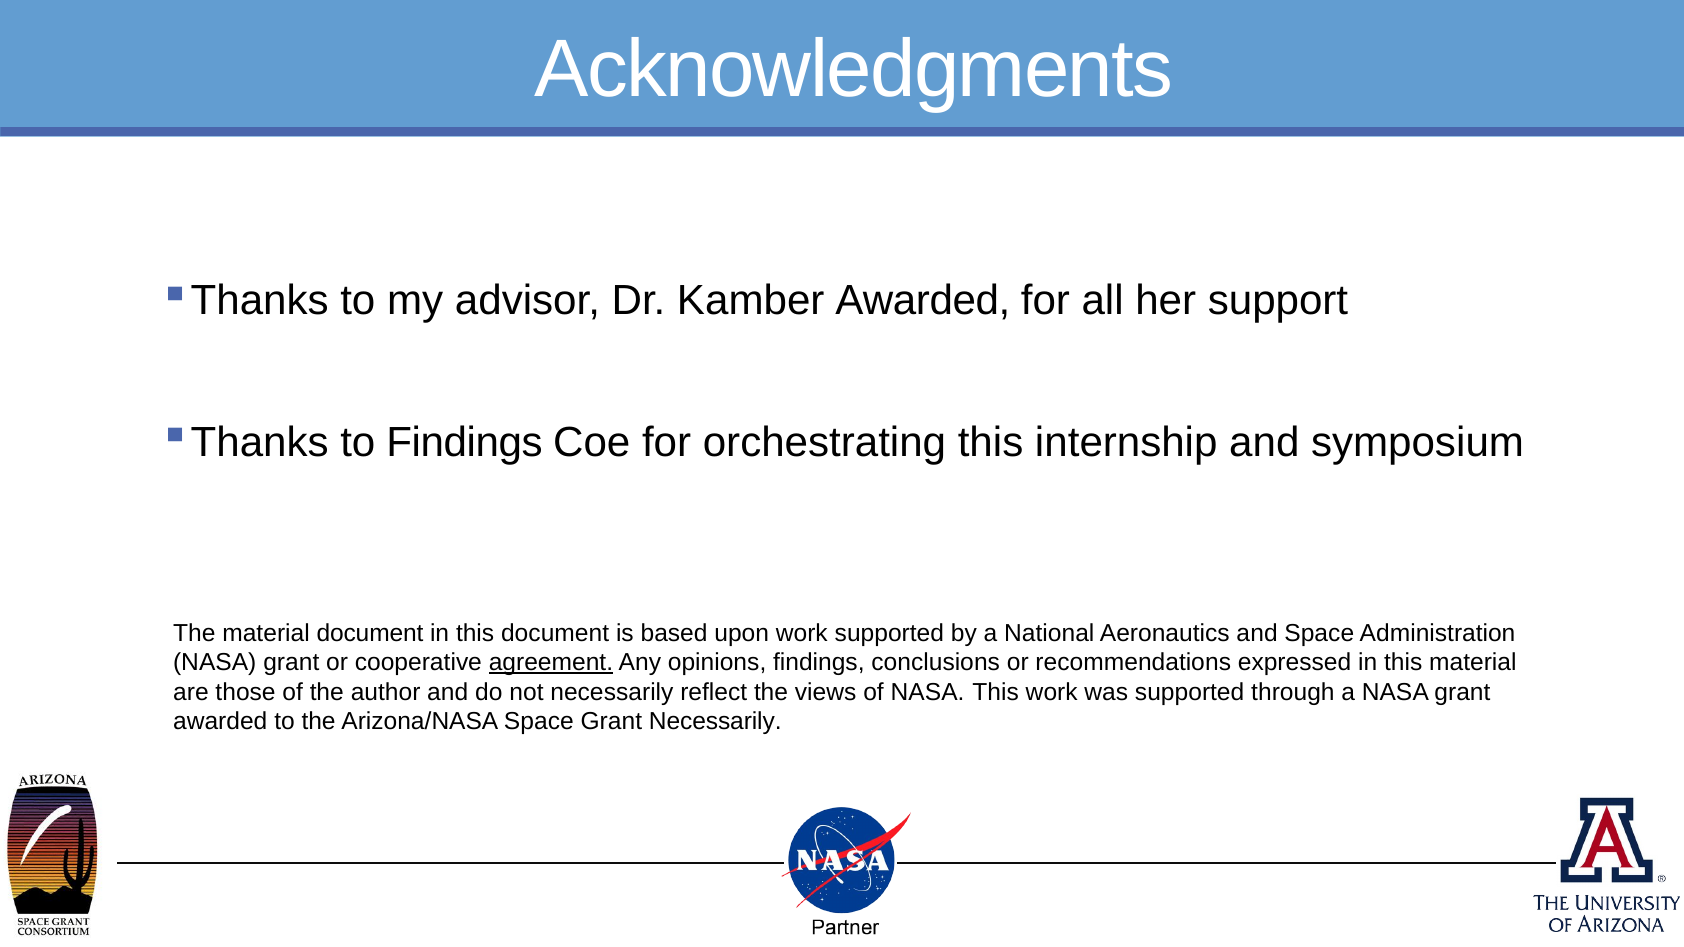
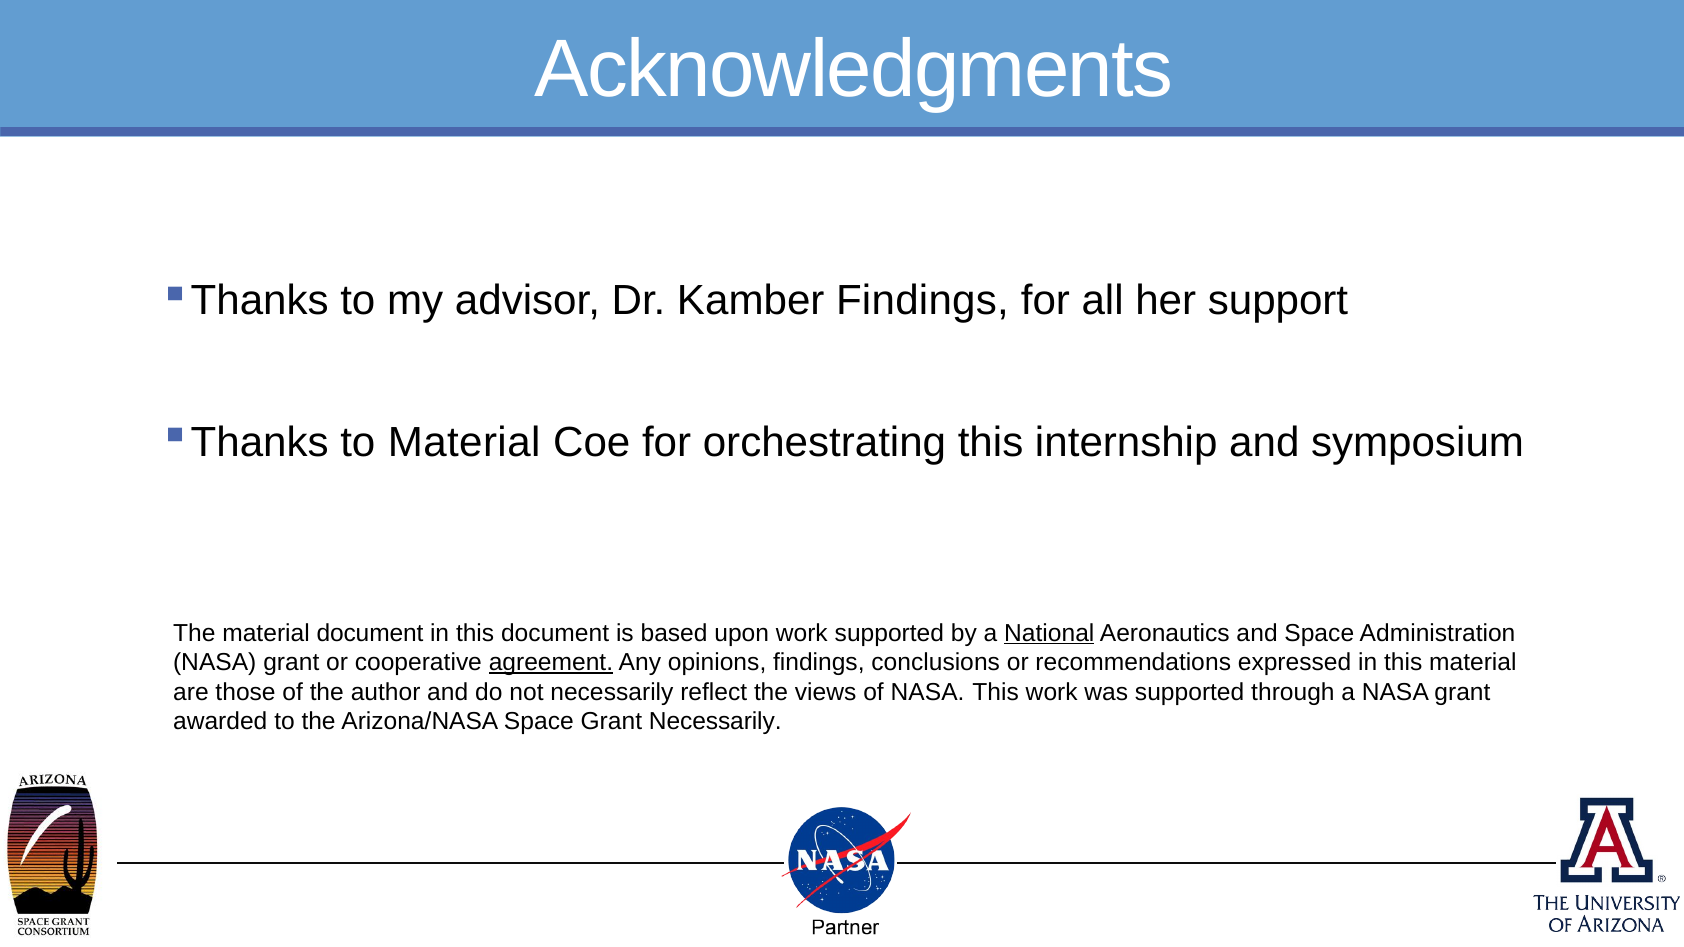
Kamber Awarded: Awarded -> Findings (922, 301)
to Findings: Findings -> Material (464, 443)
National underline: none -> present (1049, 633)
